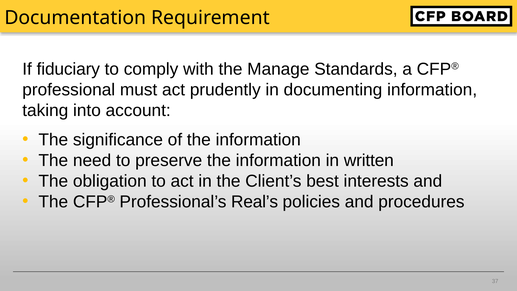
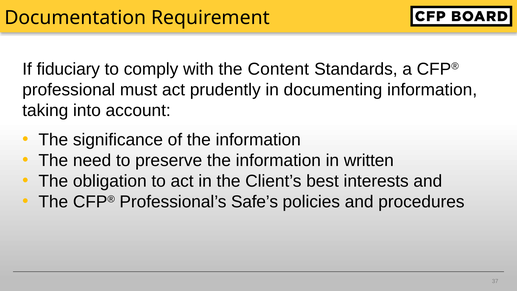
Manage: Manage -> Content (278, 69)
Real’s: Real’s -> Safe’s (255, 202)
